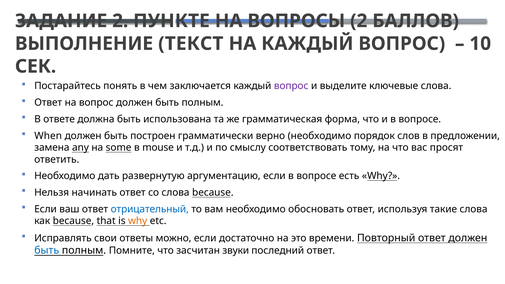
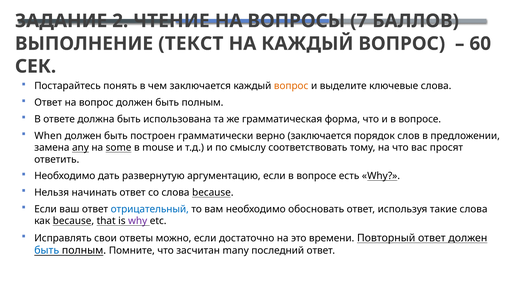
ПУНКТЕ: ПУНКТЕ -> ЧТЕНИЕ (171, 21)
ВОПРОСЫ 2: 2 -> 7 (359, 21)
10: 10 -> 60 (480, 44)
вопрос colour: purple -> orange (291, 86)
верно необходимо: необходимо -> заключается (320, 136)
why colour: orange -> purple (138, 221)
звуки: звуки -> many (236, 251)
